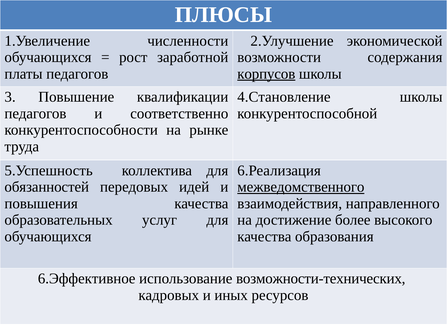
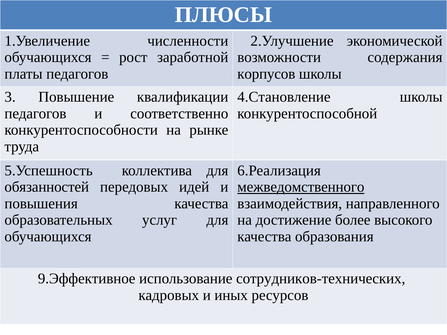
корпусов underline: present -> none (266, 74)
6.Эффективное: 6.Эффективное -> 9.Эффективное (87, 279)
возможности-технических: возможности-технических -> сотрудников-технических (321, 279)
